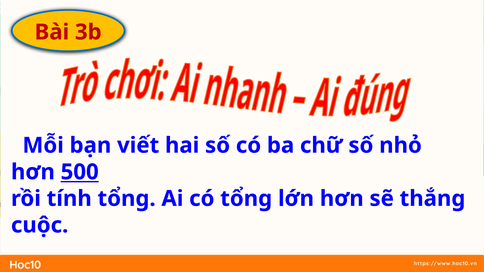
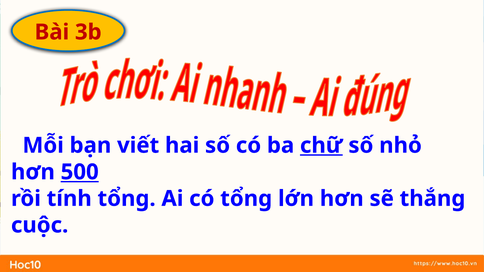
chữ underline: none -> present (321, 146)
